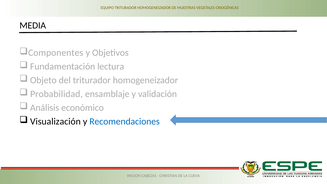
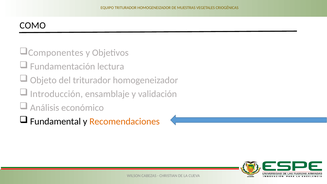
MEDIA: MEDIA -> COMO (33, 25)
Probabilidad: Probabilidad -> Introducción (56, 94)
Visualización: Visualización -> Fundamental (55, 121)
Recomendaciones colour: blue -> orange (125, 121)
